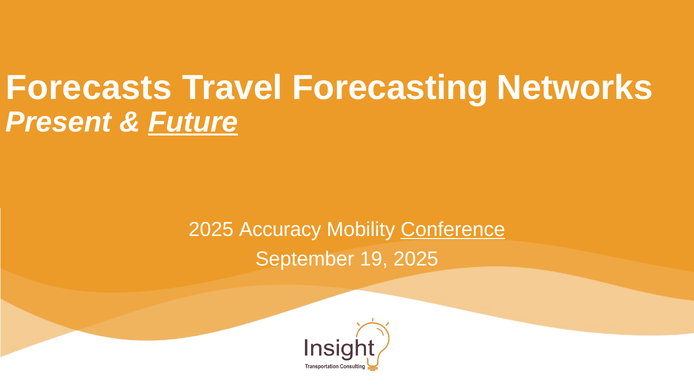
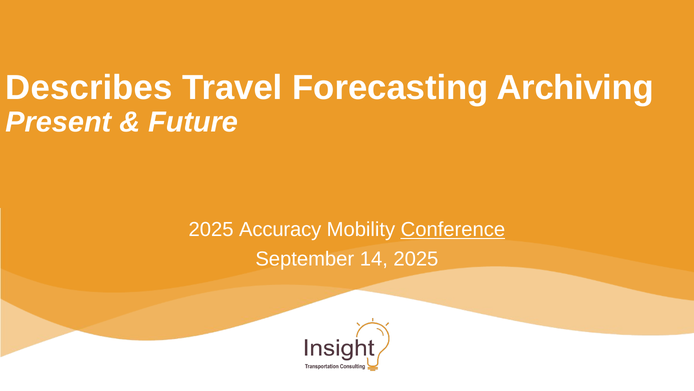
Forecasts: Forecasts -> Describes (89, 88)
Networks: Networks -> Archiving (575, 88)
Future underline: present -> none (193, 122)
19: 19 -> 14 (374, 259)
